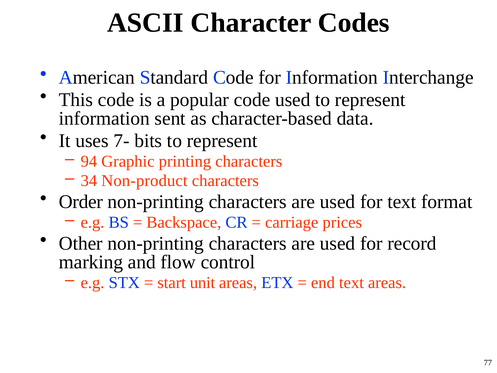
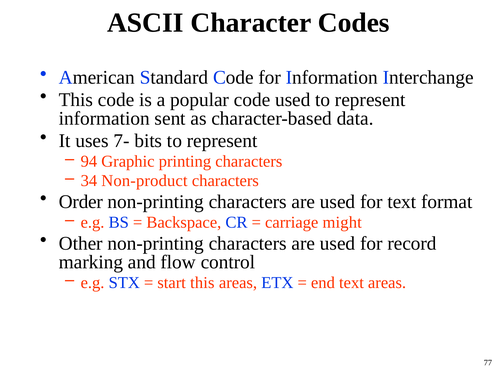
prices: prices -> might (342, 222)
start unit: unit -> this (202, 282)
